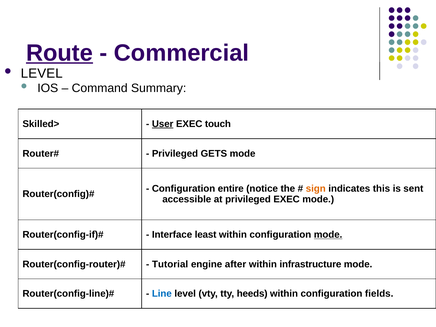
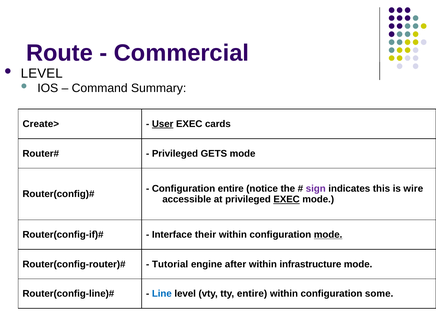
Route underline: present -> none (60, 53)
Skilled>: Skilled> -> Create> (41, 124)
touch: touch -> cards (218, 124)
sign colour: orange -> purple (316, 189)
sent: sent -> wire (413, 189)
EXEC underline: none -> present (287, 199)
least: least -> their (206, 235)
tty heeds: heeds -> entire (252, 294)
fields: fields -> some (379, 294)
